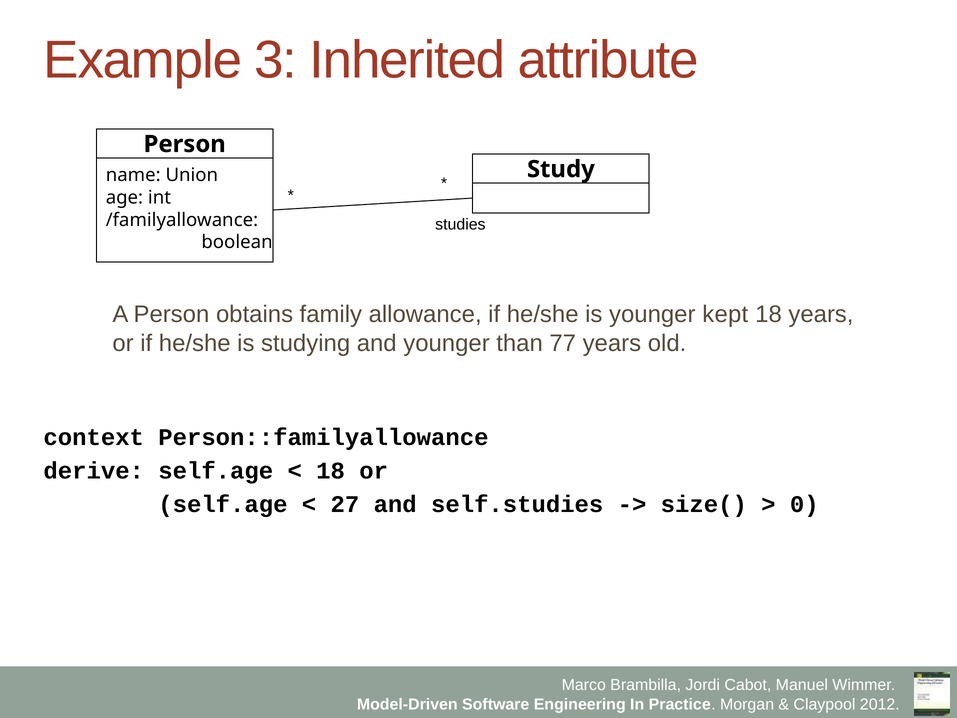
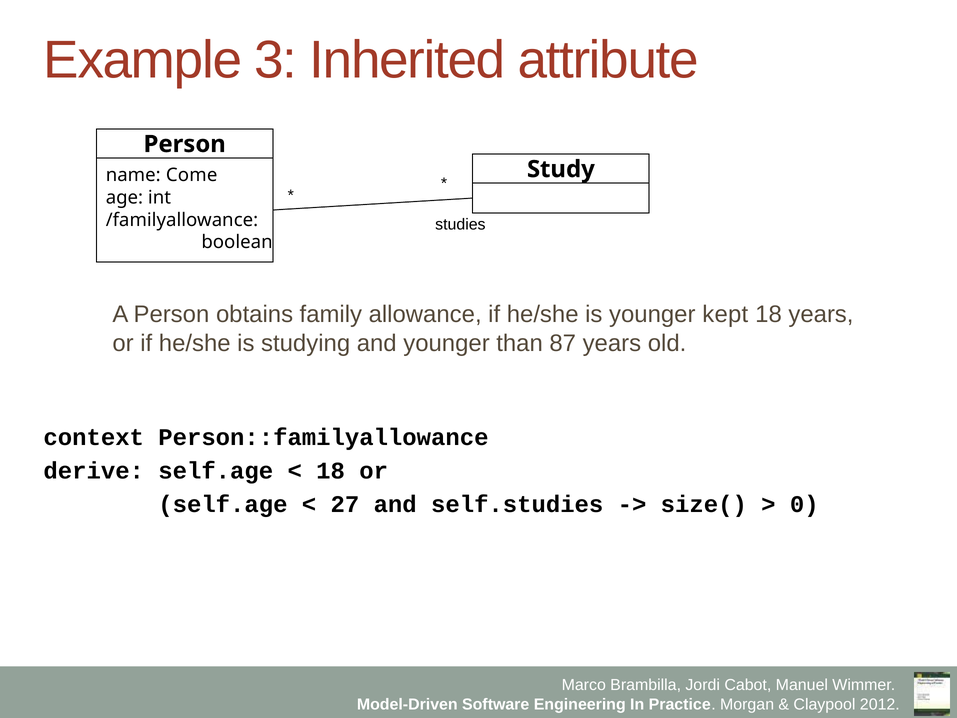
Union: Union -> Come (192, 175)
77: 77 -> 87 (563, 343)
